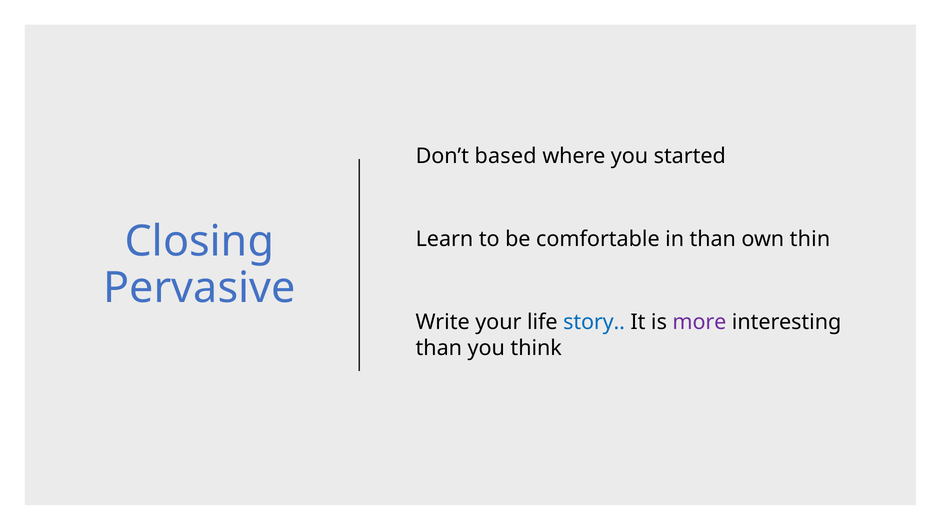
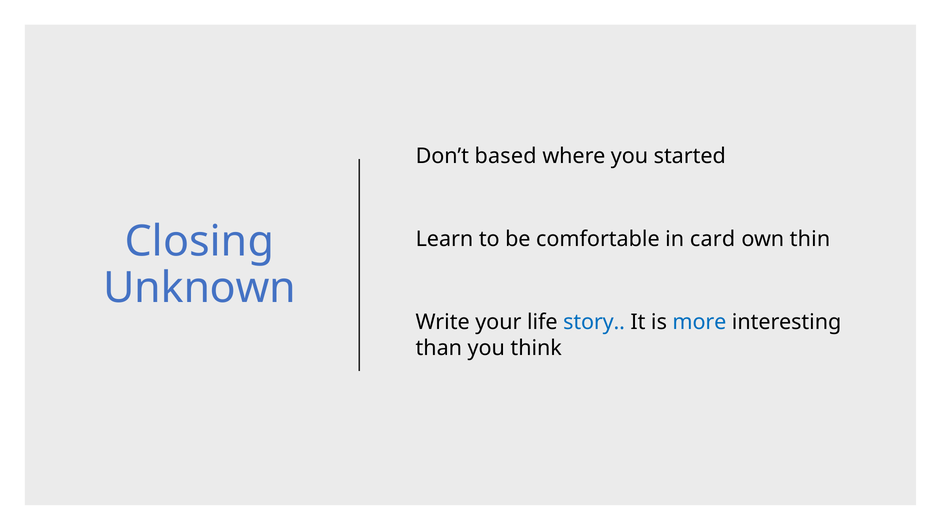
in than: than -> card (713, 239)
Pervasive: Pervasive -> Unknown (200, 288)
more colour: purple -> blue (699, 322)
